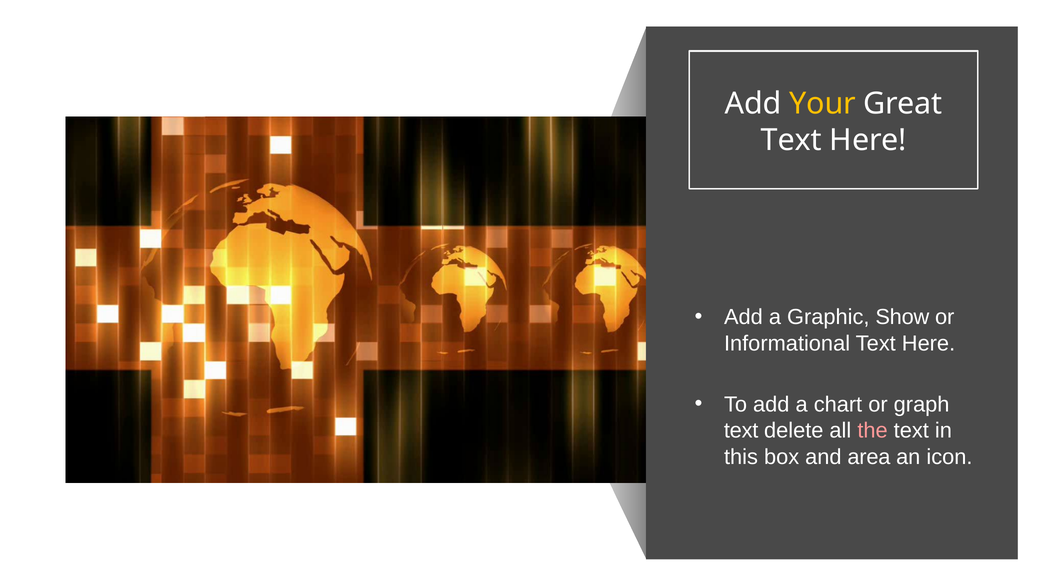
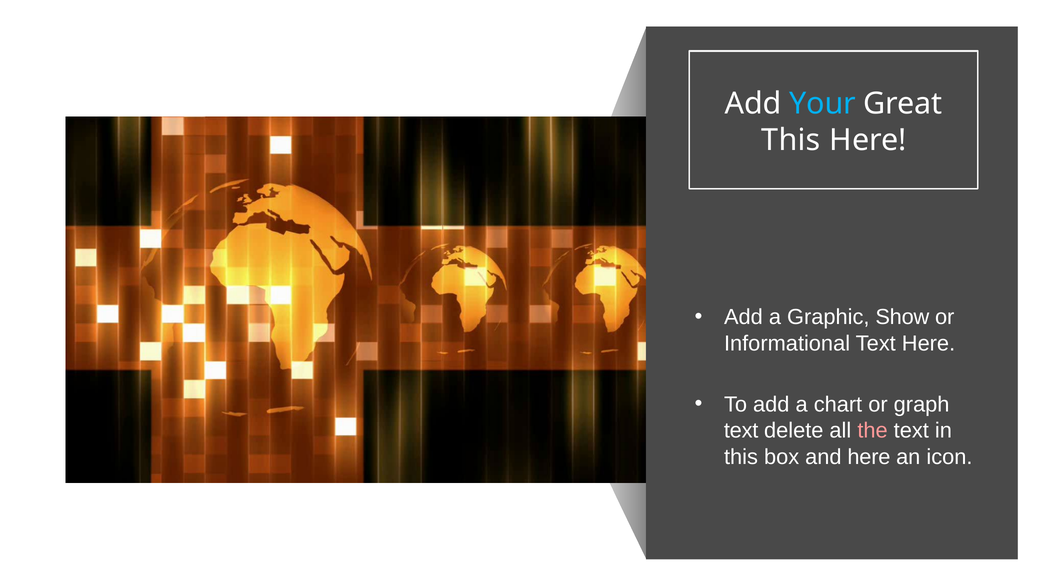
Your colour: yellow -> light blue (823, 104)
Text: Text -> This (791, 140)
and area: area -> here (869, 457)
